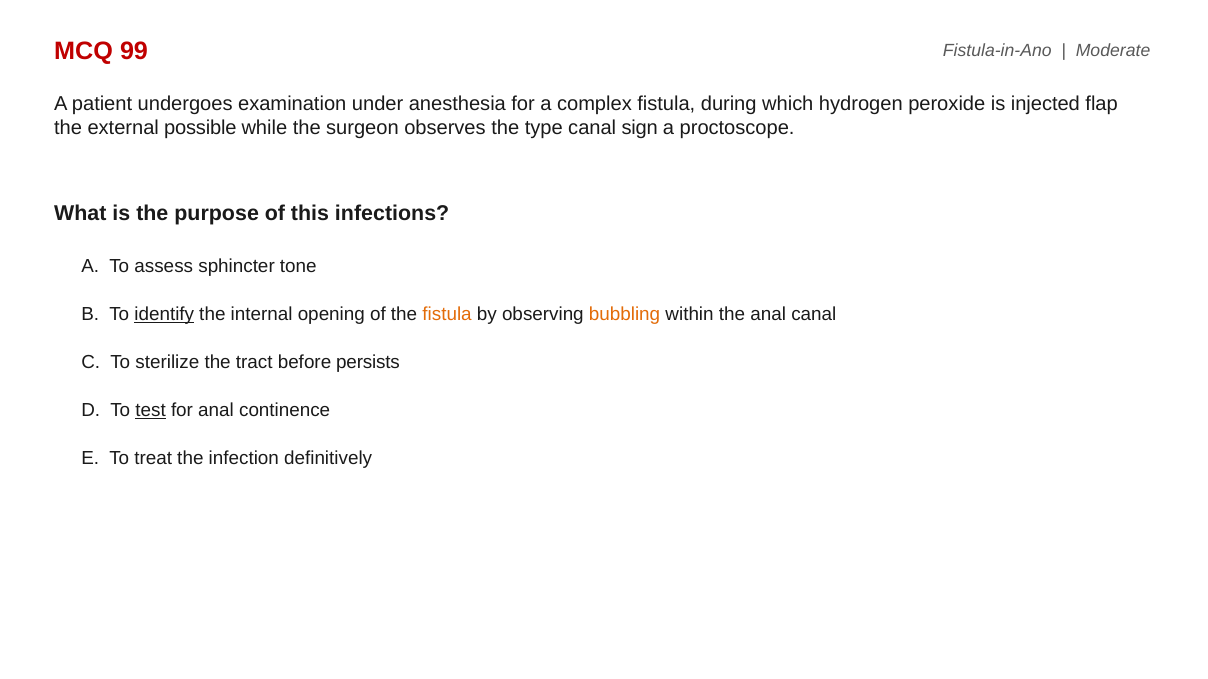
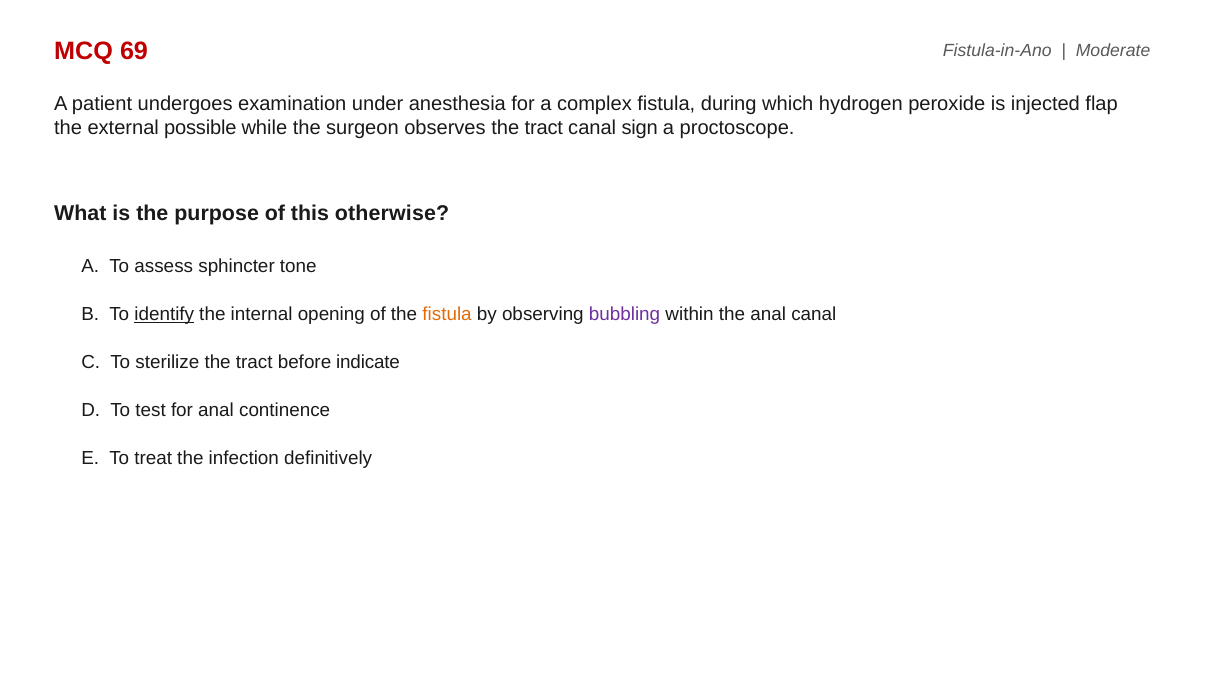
99: 99 -> 69 (134, 52)
observes the type: type -> tract (544, 128)
infections: infections -> otherwise (392, 214)
bubbling colour: orange -> purple (625, 314)
persists: persists -> indicate (368, 362)
test underline: present -> none (151, 410)
